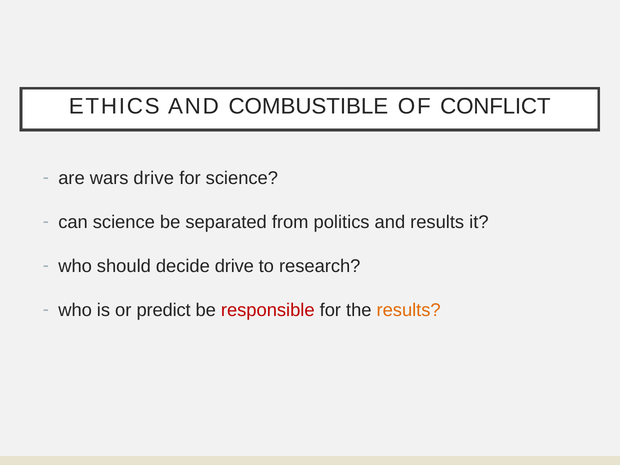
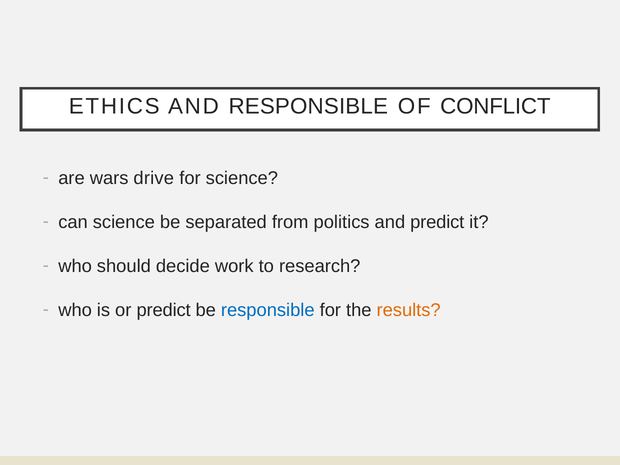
AND COMBUSTIBLE: COMBUSTIBLE -> RESPONSIBLE (308, 106)
and results: results -> predict (437, 222)
decide drive: drive -> work (234, 266)
responsible colour: red -> blue (268, 310)
